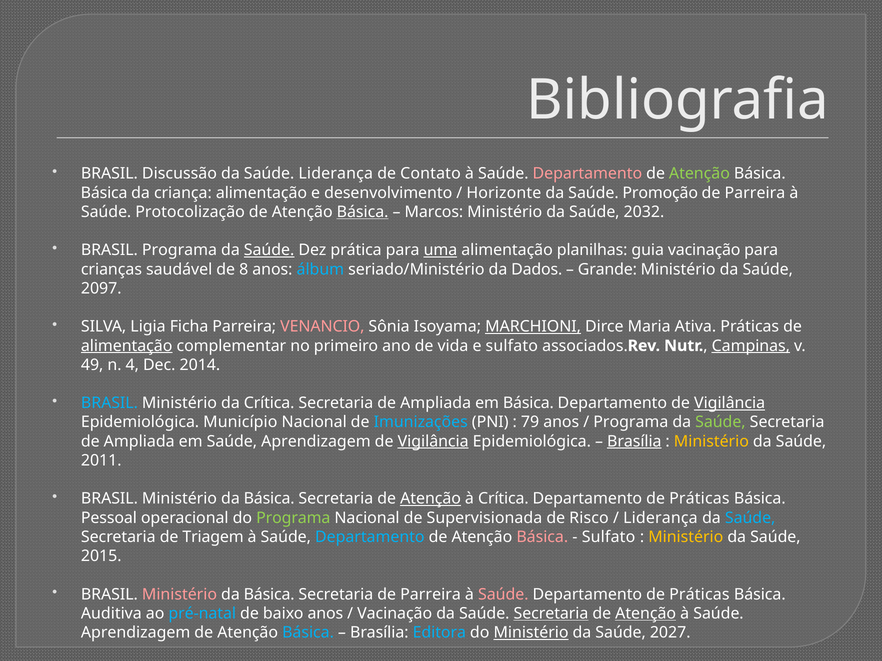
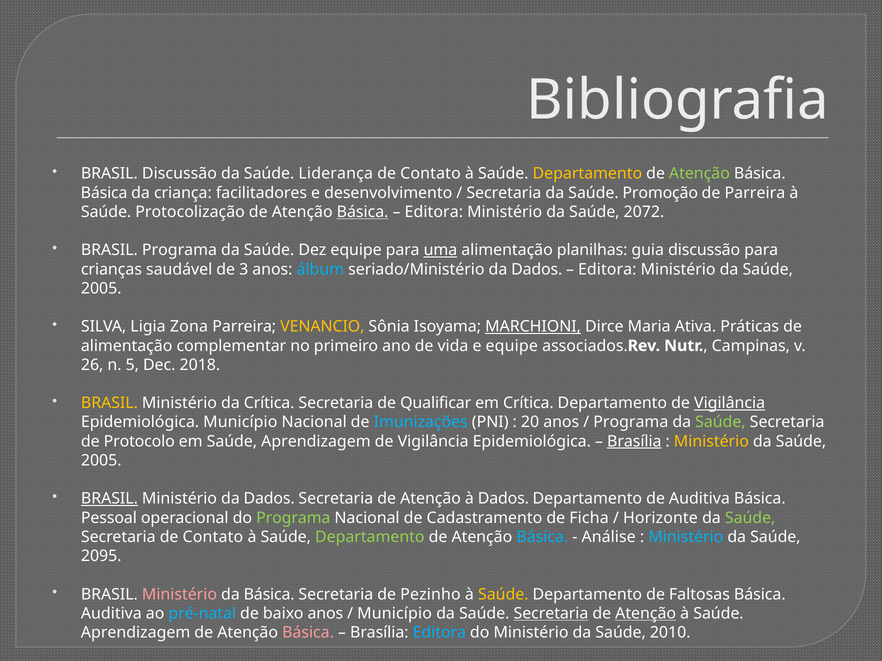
Departamento colour: pink -> yellow (587, 174)
criança alimentação: alimentação -> facilitadores (261, 193)
Horizonte: Horizonte -> Secretaria (504, 193)
Marcos: Marcos -> Editora (434, 212)
2032: 2032 -> 2072 (644, 212)
Saúde underline: present -> none (269, 250)
Dez prática: prática -> equipe (356, 250)
guia vacinação: vacinação -> discussão (704, 250)
8: 8 -> 3 (244, 269)
Grande: Grande -> Editora (607, 269)
2097: 2097 -> 2005 (101, 289)
Ficha: Ficha -> Zona (189, 327)
VENANCIO colour: pink -> yellow (322, 327)
alimentação underline: present -> none (127, 346)
e sulfato: sulfato -> equipe (512, 346)
Campinas underline: present -> none (751, 346)
49: 49 -> 26 (92, 365)
4: 4 -> 5 (132, 365)
2014: 2014 -> 2018 (200, 365)
BRASIL colour: light blue -> yellow (109, 403)
Ampliada: Ampliada -> Qualificar (436, 403)
em Básica: Básica -> Crítica (528, 403)
79: 79 -> 20 (530, 423)
Ampliada: Ampliada -> Protocolo (139, 442)
Vigilância underline: present -> none (433, 442)
2011: 2011 -> 2005 (101, 461)
BRASIL underline: none -> present (109, 499)
Básica: Básica -> Dados (269, 499)
Atenção underline: present -> none (431, 499)
à Crítica: Crítica -> Dados (503, 499)
Práticas: Práticas -> Auditiva (699, 499)
Supervisionada: Supervisionada -> Cadastramento (484, 518)
Risco: Risco -> Ficha (589, 518)
Liderança: Liderança -> Horizonte (660, 518)
Saúde colour: light blue -> light green (750, 518)
Secretaria de Triagem: Triagem -> Contato (213, 537)
Departamento colour: light blue -> light green (370, 537)
Básica colour: pink -> light blue (542, 537)
Sulfato: Sulfato -> Análise (609, 537)
Ministério colour: yellow -> light blue (686, 537)
2015: 2015 -> 2095 (101, 556)
Secretaria de Parreira: Parreira -> Pezinho (430, 595)
Saúde colour: pink -> yellow (503, 595)
Práticas: Práticas -> Faltosas (699, 595)
Vacinação: Vacinação -> Município (395, 614)
Básica colour: light blue -> pink (308, 633)
Ministério underline: present -> none (531, 633)
2027: 2027 -> 2010 (670, 633)
